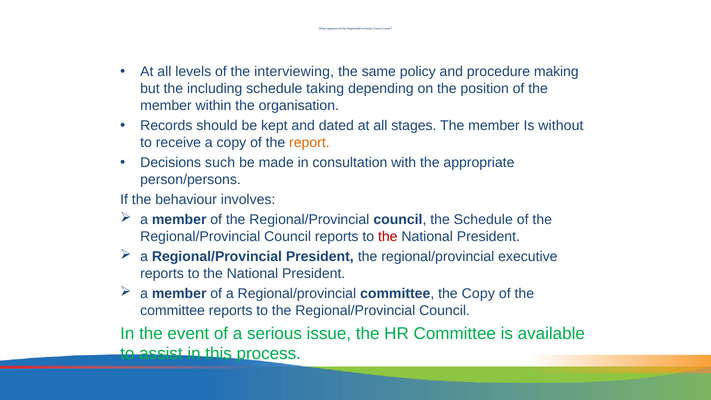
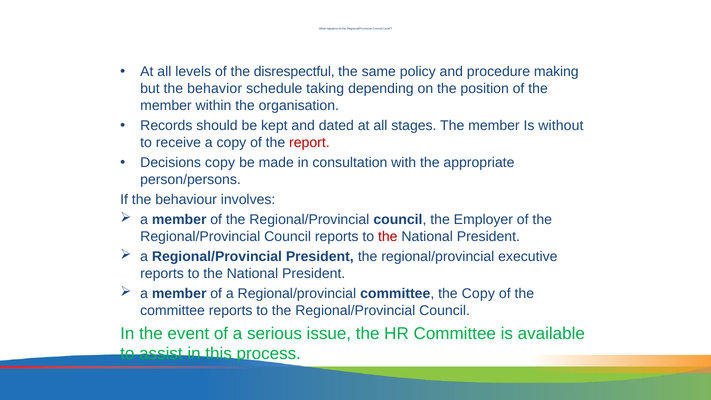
interviewing: interviewing -> disrespectful (294, 72)
including: including -> behavior (215, 89)
report colour: orange -> red (309, 142)
Decisions such: such -> copy (220, 163)
the Schedule: Schedule -> Employer (483, 220)
